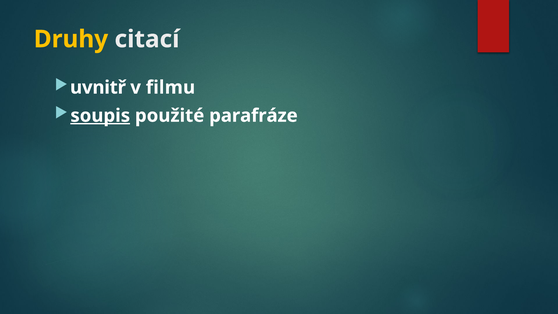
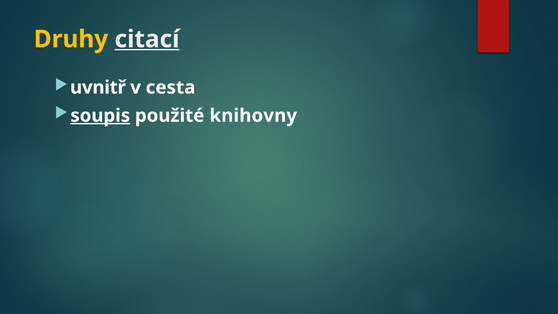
citací underline: none -> present (147, 39)
filmu: filmu -> cesta (171, 87)
parafráze: parafráze -> knihovny (253, 116)
